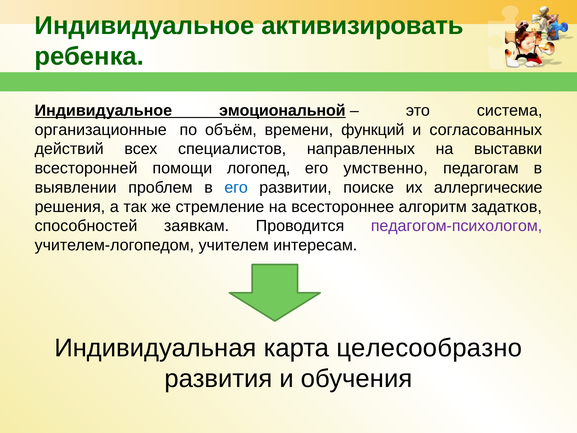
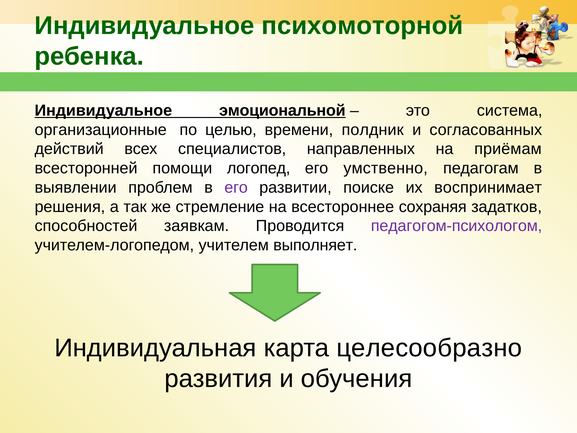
активизировать: активизировать -> психомоторной (362, 26)
объём: объём -> целью (231, 130)
функций: функций -> полдник (373, 130)
выставки: выставки -> приёмам (508, 149)
его colour: blue -> purple (236, 187)
аллергические: аллергические -> воспринимает (488, 187)
алгоритм: алгоритм -> сохраняя (433, 207)
интересам: интересам -> выполняет (315, 245)
